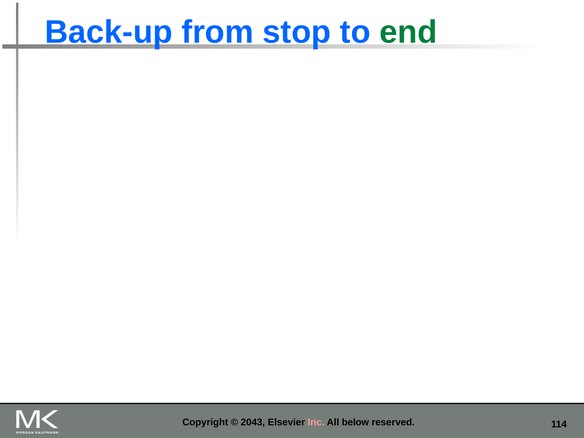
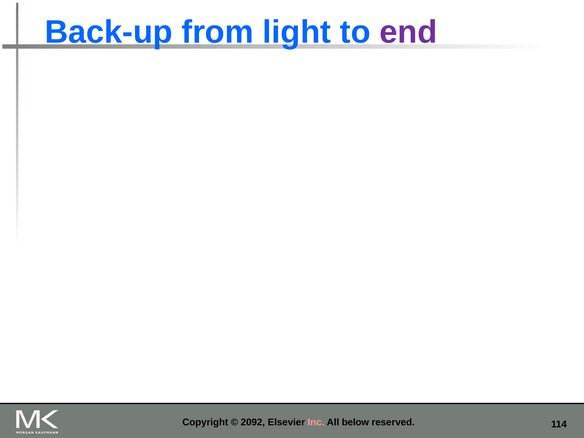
stop: stop -> light (297, 32)
end colour: green -> purple (408, 32)
2043: 2043 -> 2092 (253, 422)
